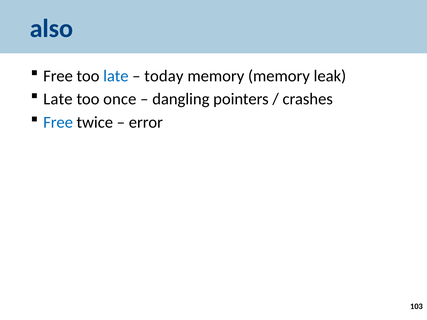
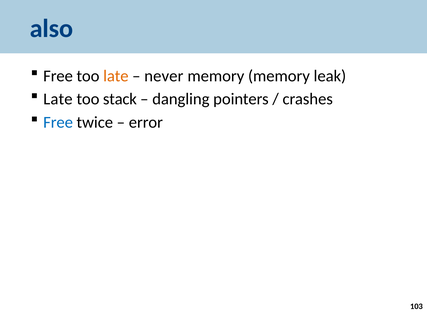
late colour: blue -> orange (116, 76)
today: today -> never (164, 76)
once: once -> stack (120, 99)
